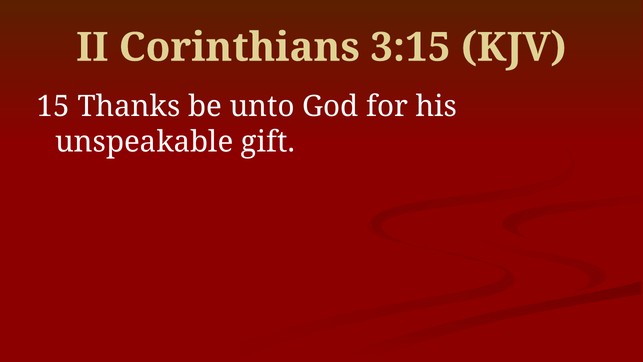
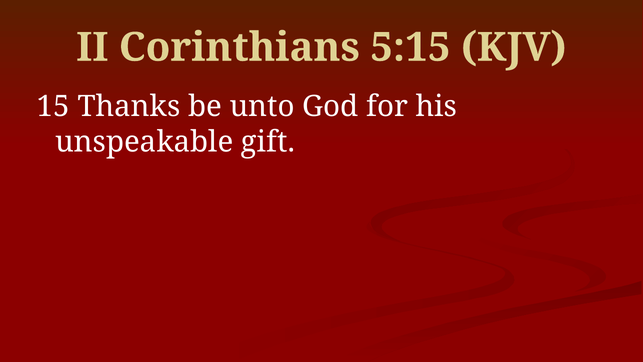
3:15: 3:15 -> 5:15 (410, 47)
